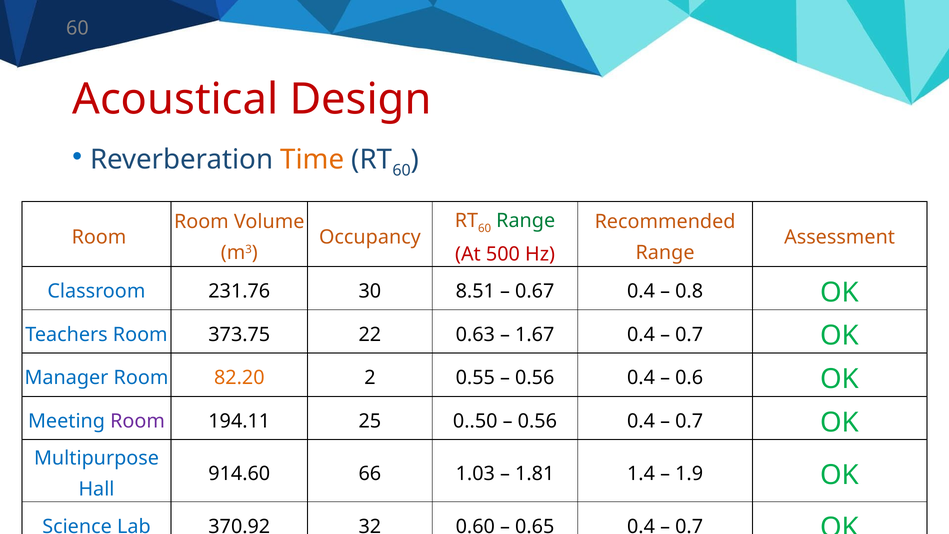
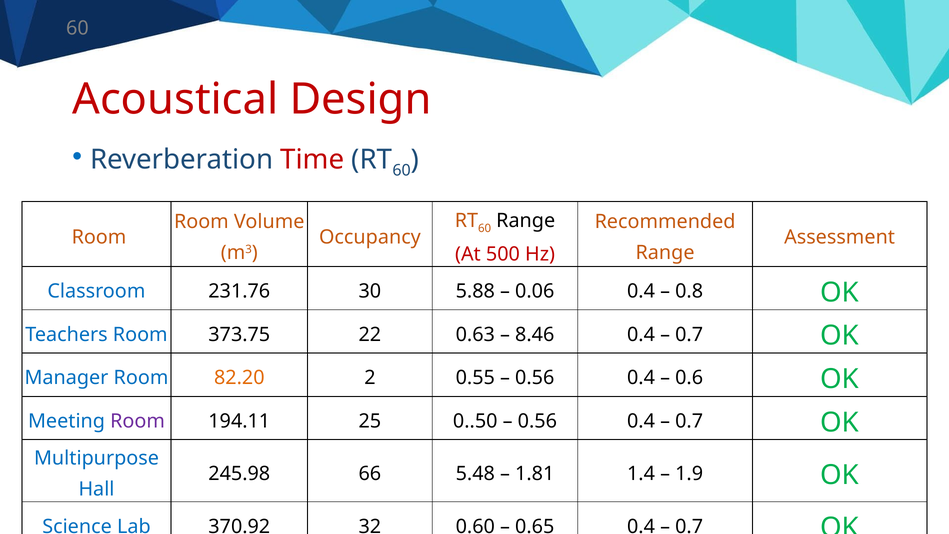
Time colour: orange -> red (312, 159)
Range colour: green -> black (526, 220)
8.51: 8.51 -> 5.88 (475, 291)
0.67: 0.67 -> 0.06 (535, 291)
1.67: 1.67 -> 8.46 (535, 334)
914.60: 914.60 -> 245.98 (239, 474)
1.03: 1.03 -> 5.48 (475, 474)
